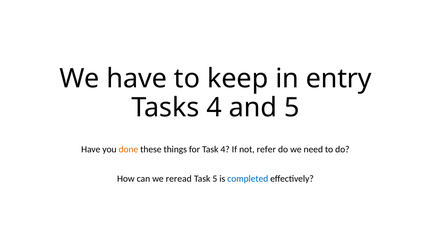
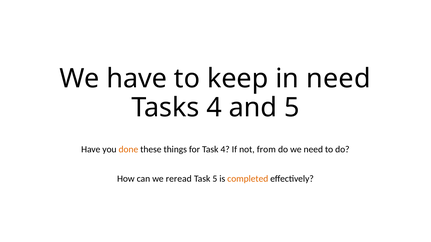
in entry: entry -> need (338, 79)
refer: refer -> from (266, 150)
completed colour: blue -> orange (248, 179)
